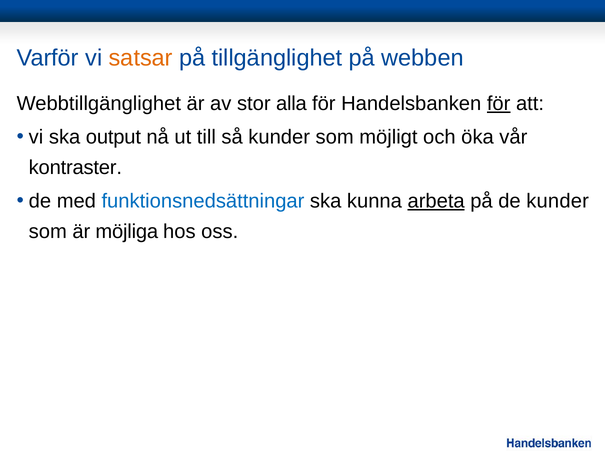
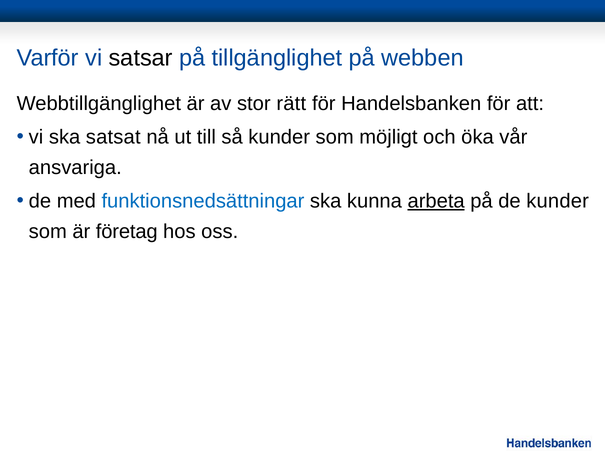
satsar colour: orange -> black (141, 58)
alla: alla -> rätt (291, 104)
för underline: present -> none (499, 104)
output: output -> satsat (113, 137)
kontraster: kontraster -> ansvariga (75, 167)
möjliga: möjliga -> företag (127, 231)
